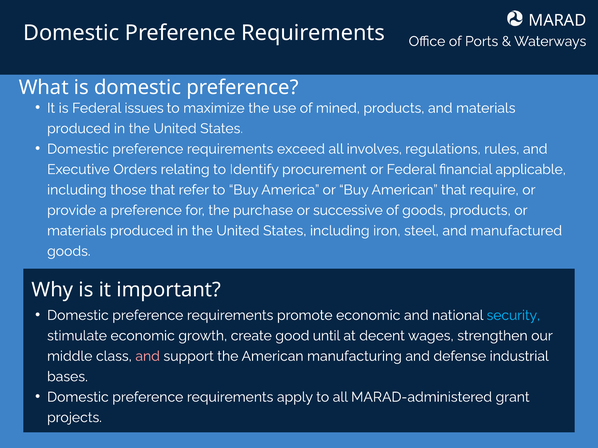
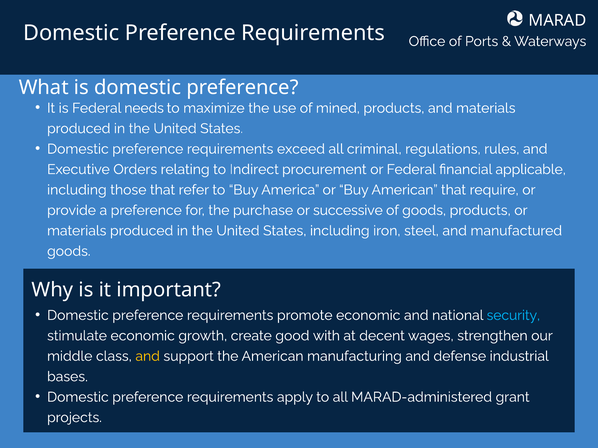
issues: issues -> needs (144, 108)
involves: involves -> criminal (374, 149)
Identify: Identify -> Indirect (254, 170)
until: until -> with (326, 336)
and colour: pink -> yellow (148, 357)
